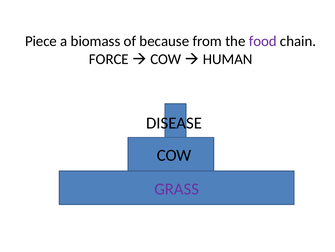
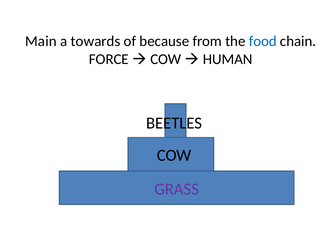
Piece: Piece -> Main (41, 41)
biomass: biomass -> towards (96, 41)
food colour: purple -> blue (263, 41)
DISEASE: DISEASE -> BEETLES (174, 123)
